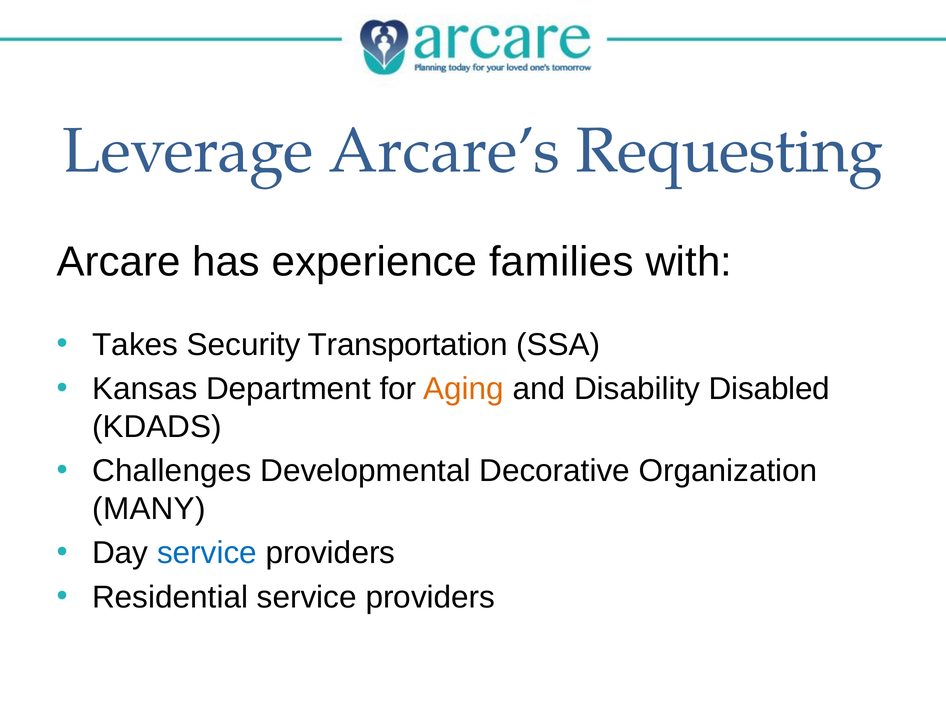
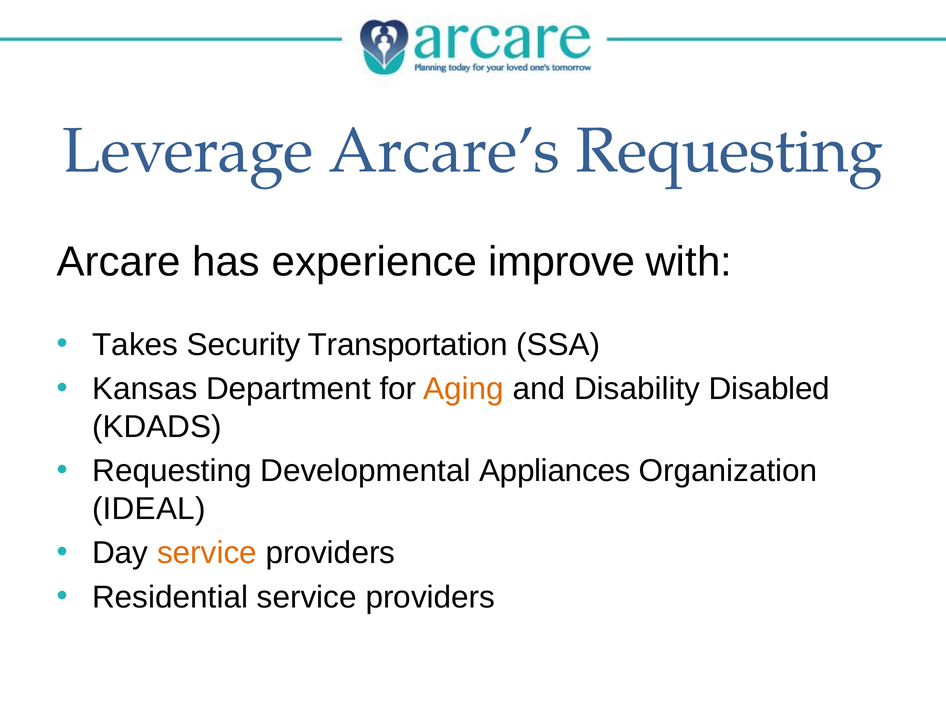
families: families -> improve (562, 262)
Challenges: Challenges -> Requesting (172, 471)
Decorative: Decorative -> Appliances (555, 471)
MANY: MANY -> IDEAL (149, 509)
service colour: blue -> orange (207, 553)
